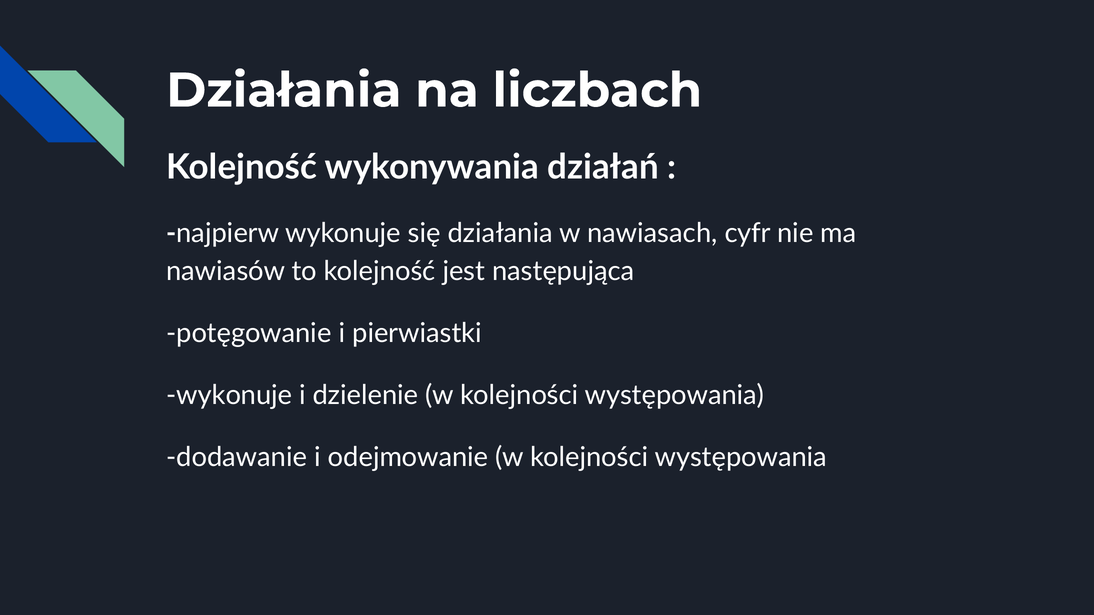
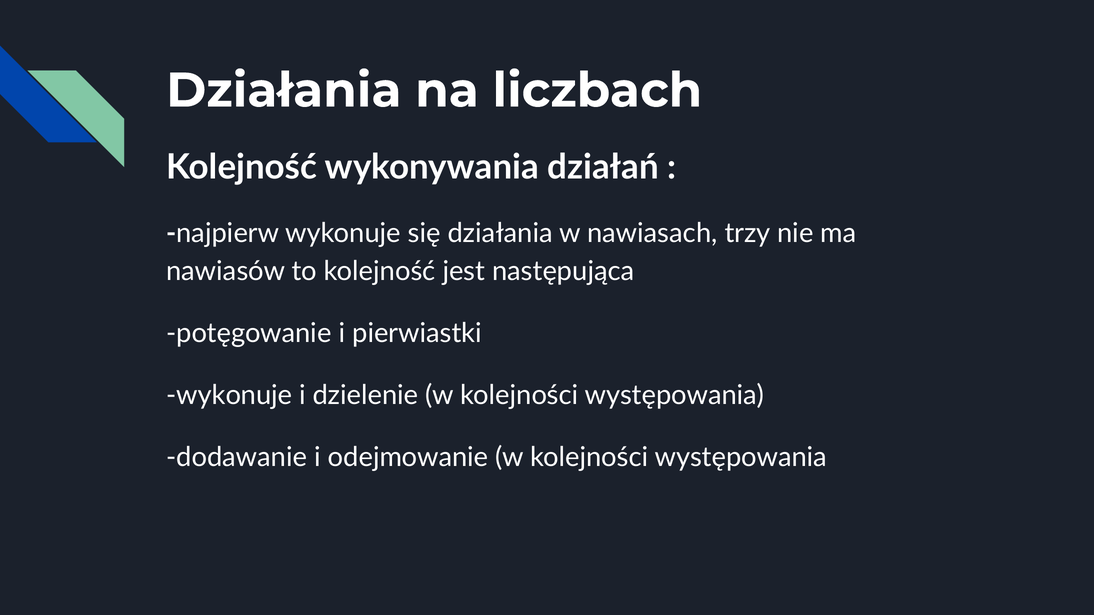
cyfr: cyfr -> trzy (747, 234)
